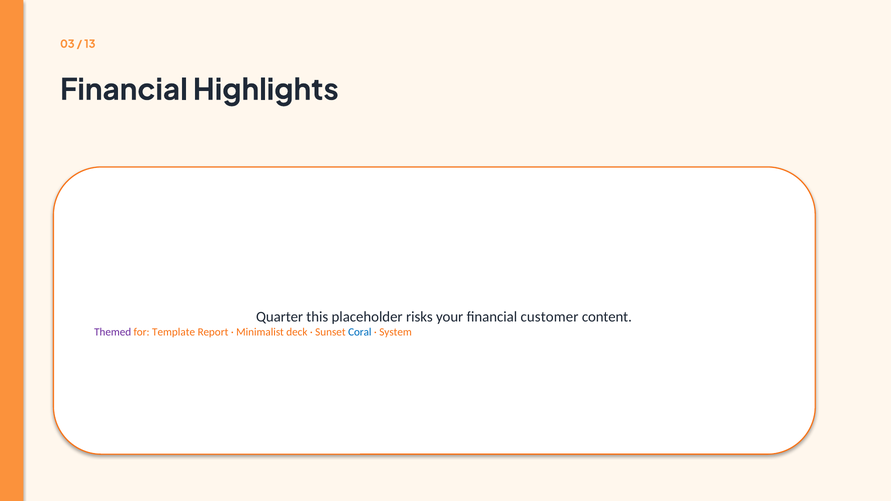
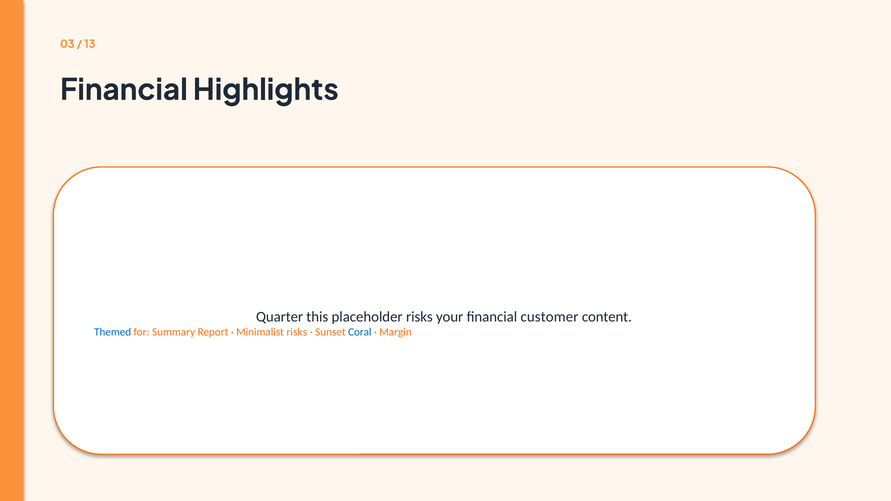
Themed colour: purple -> blue (113, 332)
Template: Template -> Summary (174, 332)
Minimalist deck: deck -> risks (297, 332)
System: System -> Margin (396, 332)
